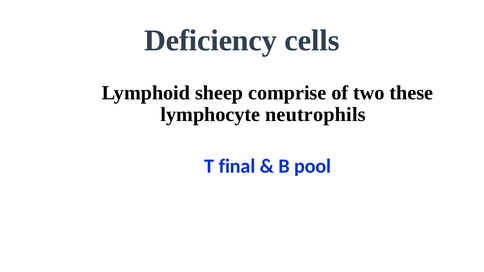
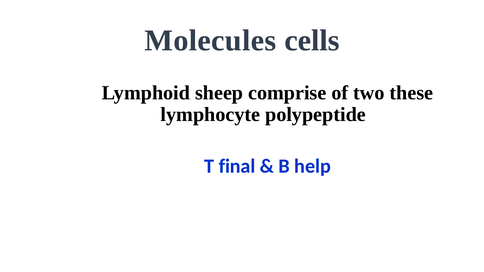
Deficiency: Deficiency -> Molecules (210, 41)
neutrophils: neutrophils -> polypeptide (315, 115)
pool: pool -> help (313, 166)
